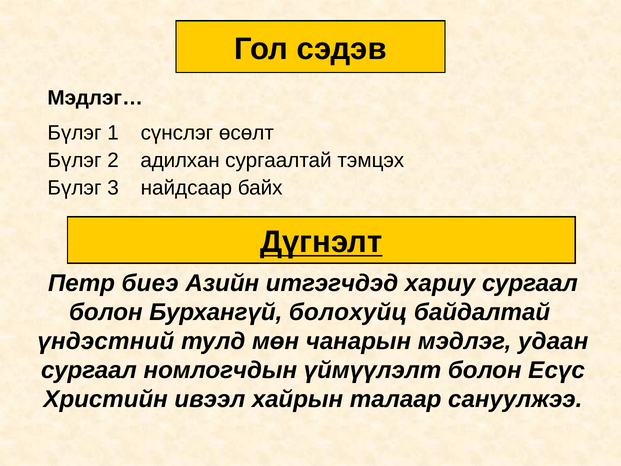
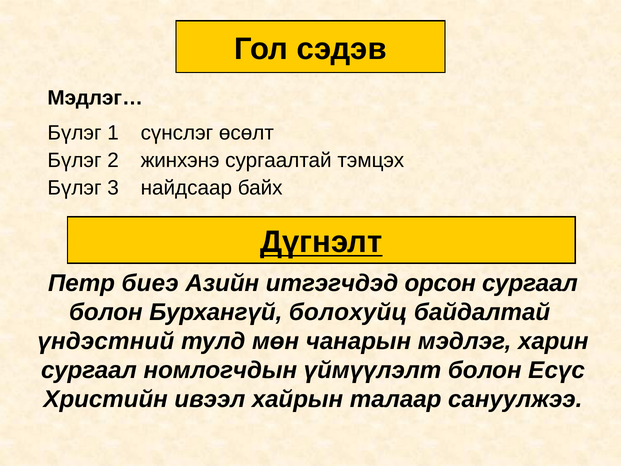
адилхан: адилхан -> жинхэнэ (180, 160)
хариу: хариу -> орсон (440, 283)
удаан: удаан -> харин (553, 341)
